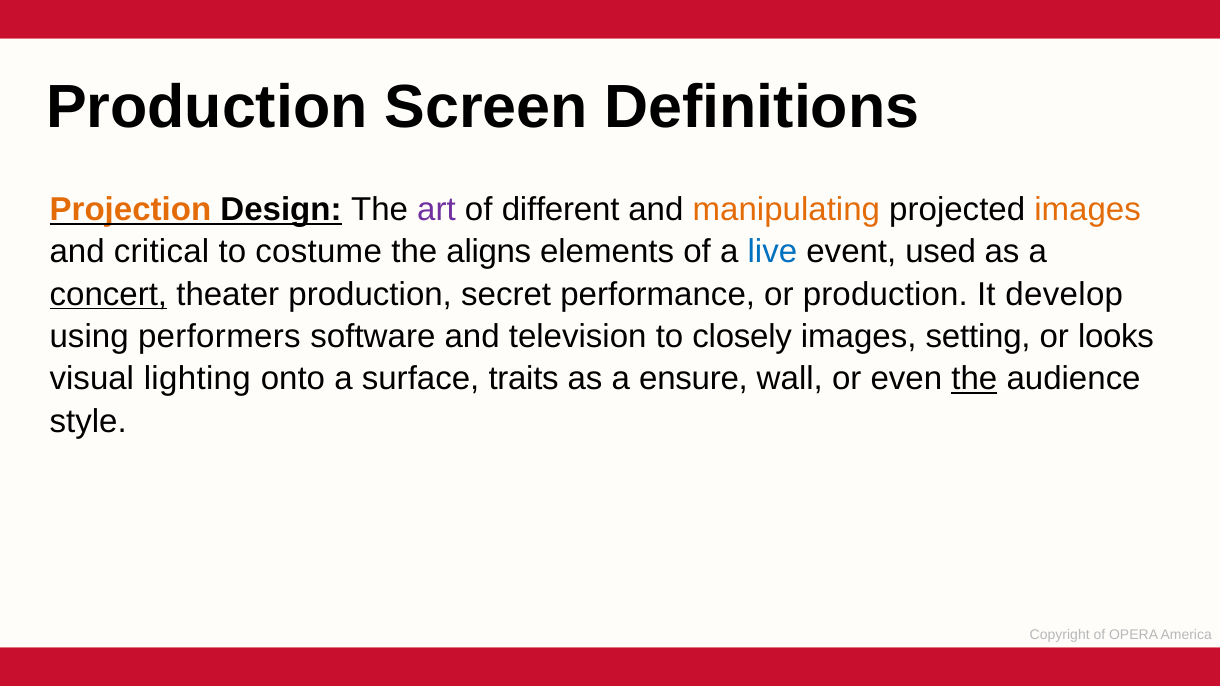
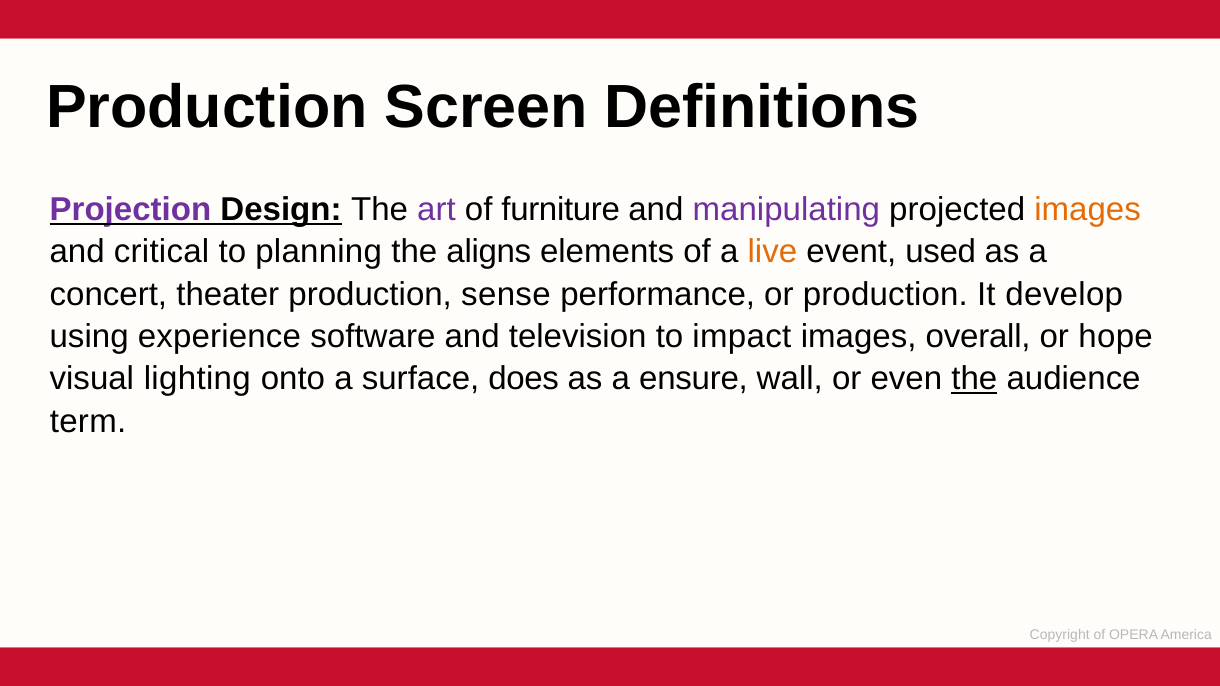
Projection colour: orange -> purple (130, 210)
different: different -> furniture (561, 210)
manipulating colour: orange -> purple (786, 210)
costume: costume -> planning (319, 252)
live colour: blue -> orange (772, 252)
concert underline: present -> none (108, 294)
secret: secret -> sense (506, 294)
performers: performers -> experience (219, 337)
closely: closely -> impact (742, 337)
setting: setting -> overall (978, 337)
looks: looks -> hope (1116, 337)
traits: traits -> does (524, 379)
style: style -> term (88, 422)
